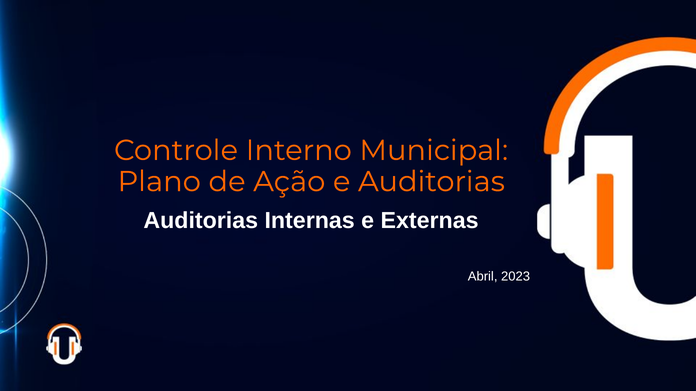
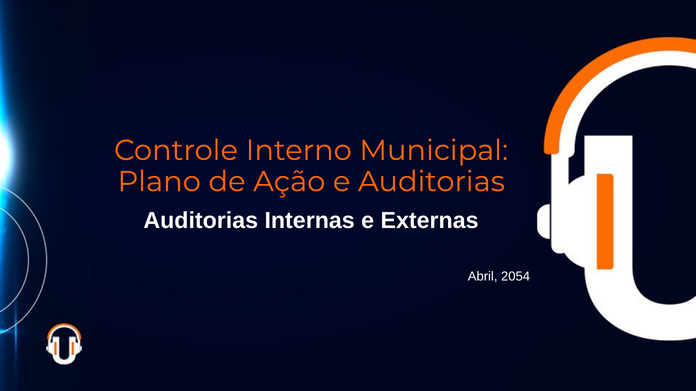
2023: 2023 -> 2054 (516, 277)
